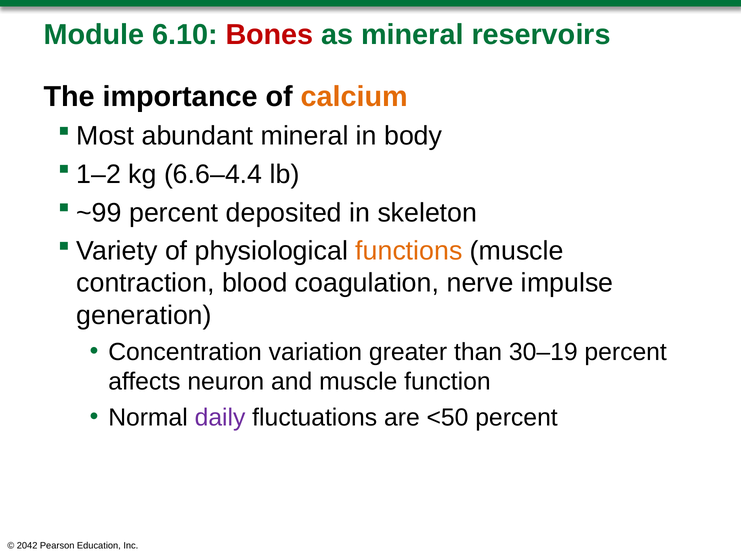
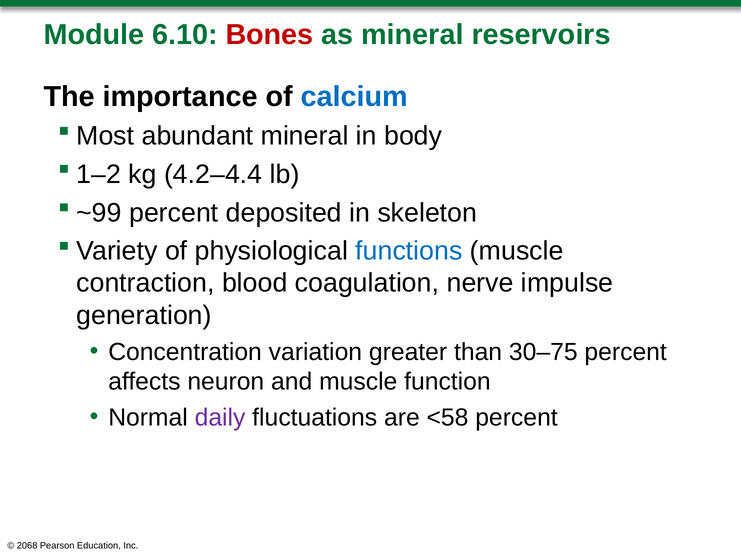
calcium colour: orange -> blue (354, 97)
6.6–4.4: 6.6–4.4 -> 4.2–4.4 (213, 174)
functions colour: orange -> blue (409, 251)
30–19: 30–19 -> 30–75 (543, 352)
<50: <50 -> <58 (447, 417)
2042: 2042 -> 2068 (27, 546)
